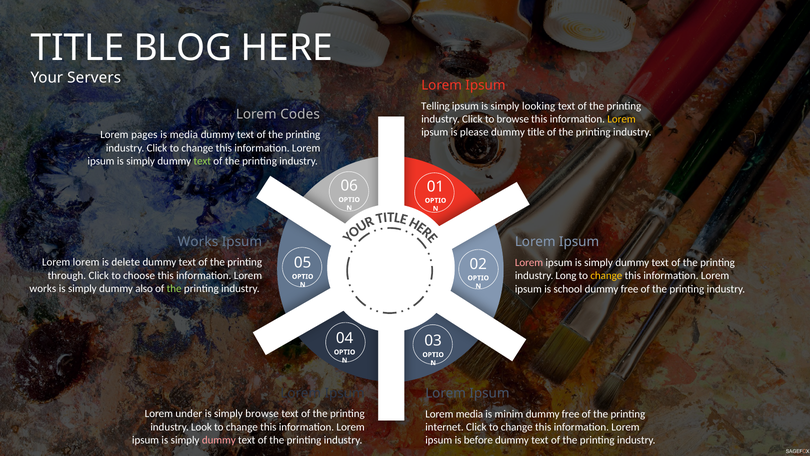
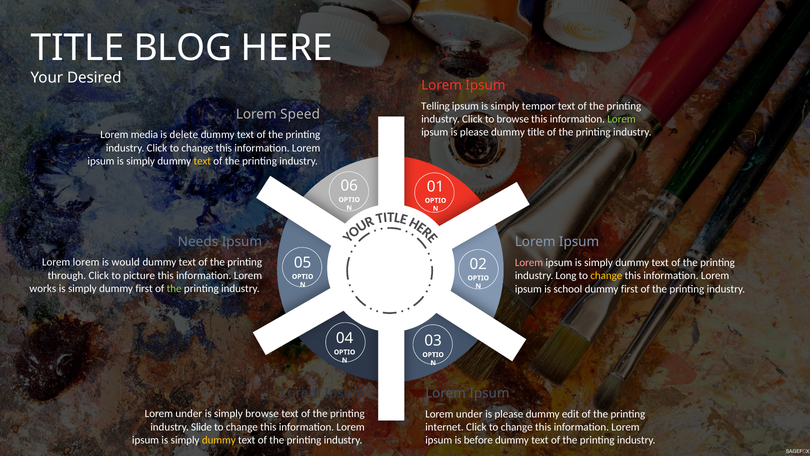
Servers: Servers -> Desired (94, 78)
looking: looking -> tempor (539, 106)
Codes: Codes -> Speed (300, 114)
Lorem colour: yellow -> light green (621, 119)
pages: pages -> media (144, 135)
is media: media -> delete (184, 135)
text colour: light green -> yellow (202, 161)
Works: Works -> Needs (198, 241)
delete: delete -> would (126, 262)
choose: choose -> picture (139, 275)
simply dummy also: also -> first (144, 288)
free: free -> first (630, 289)
media: media -> under (469, 414)
minim: minim -> please (509, 414)
free: free -> edit (571, 414)
Look: Look -> Slide (201, 427)
dummy colour: pink -> yellow (219, 440)
